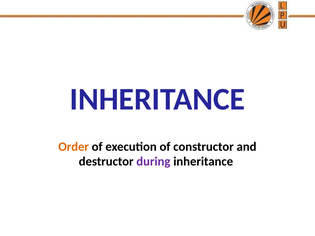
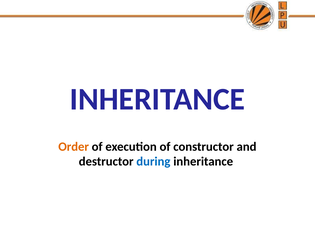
during colour: purple -> blue (153, 162)
